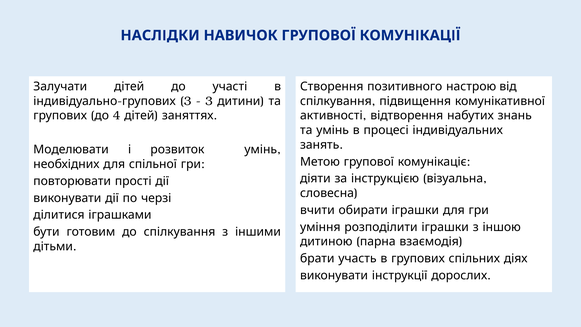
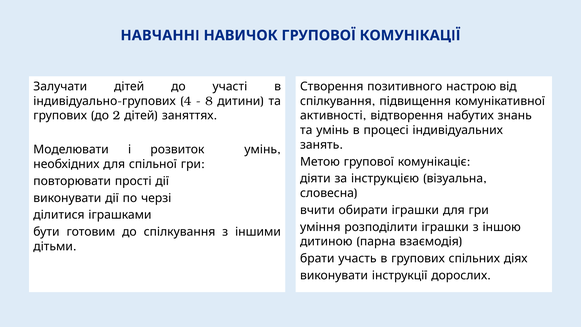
НАСЛІДКИ: НАСЛІДКИ -> НАВЧАННІ (160, 35)
3: 3 -> 4 (186, 101)
3: 3 -> 8 (209, 101)
4: 4 -> 2 (117, 116)
